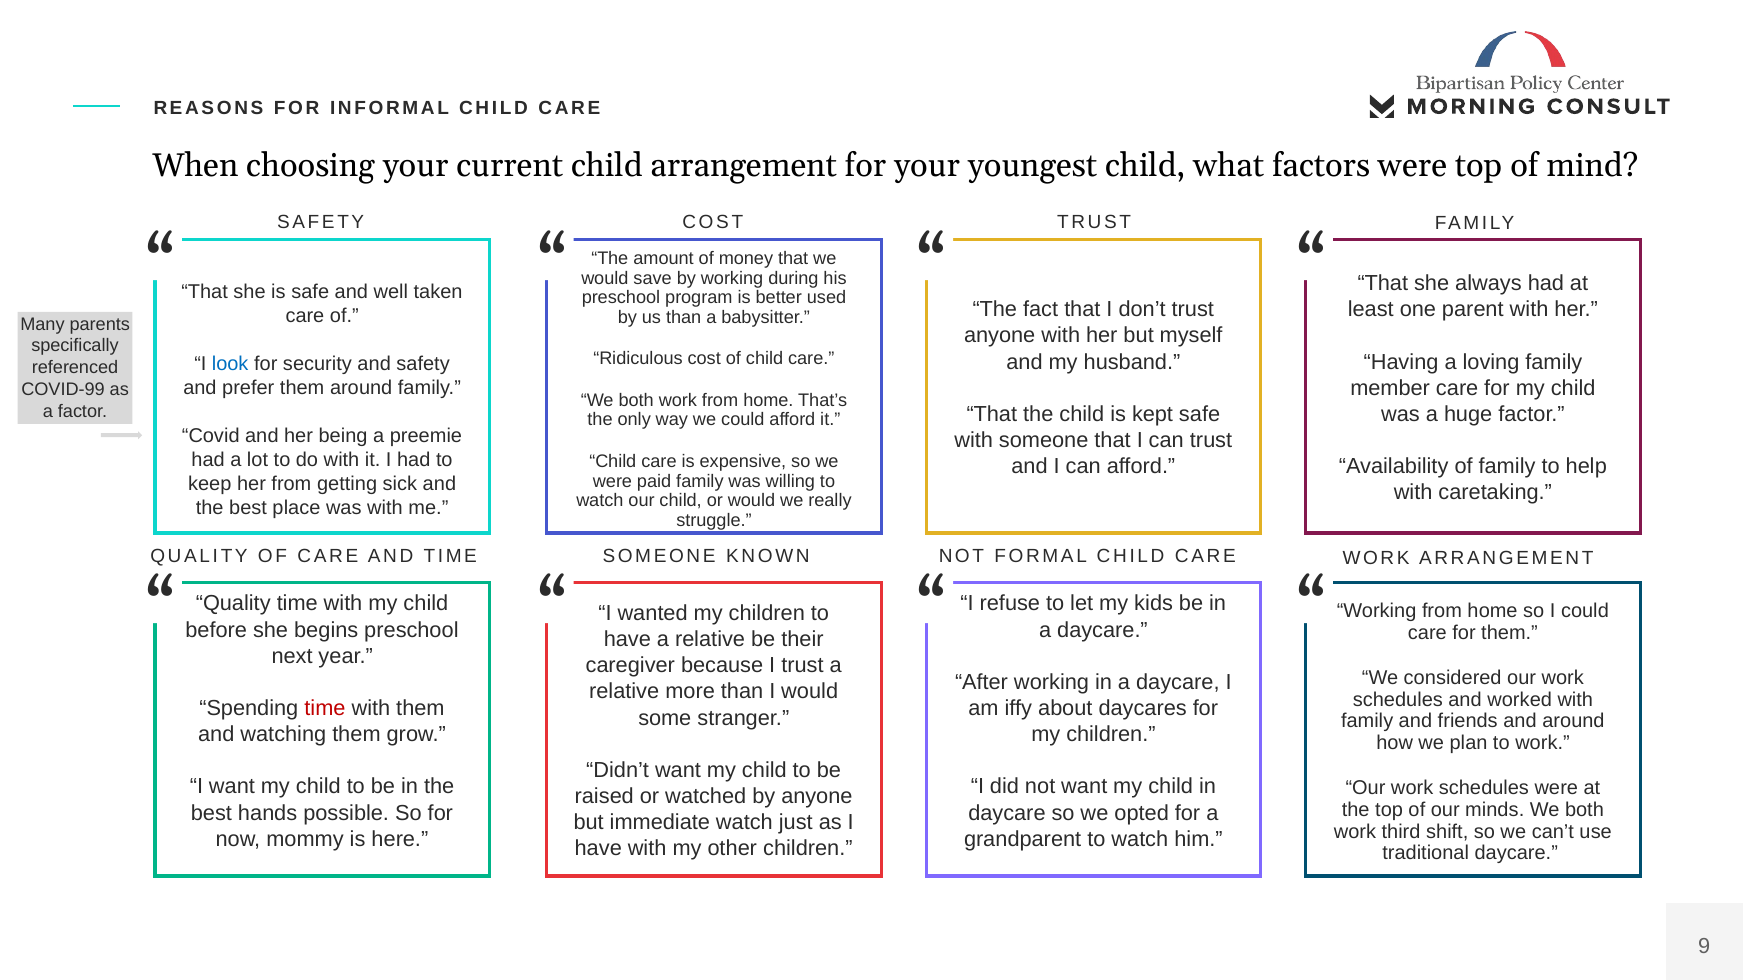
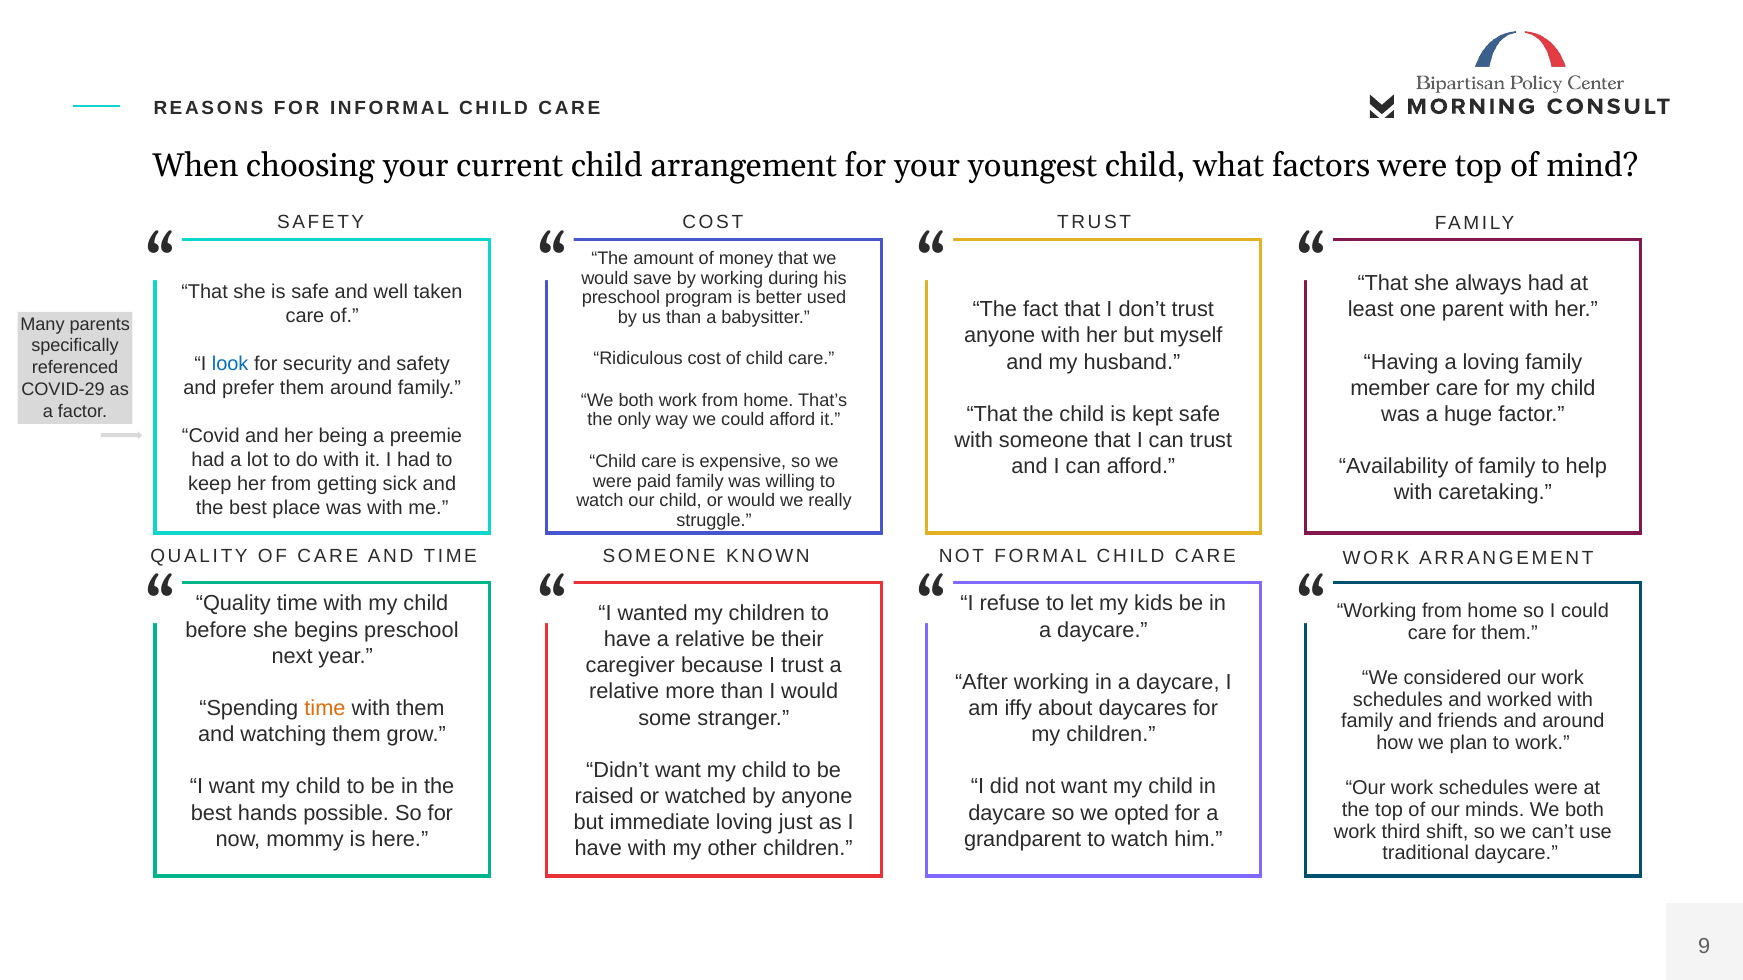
COVID-99: COVID-99 -> COVID-29 (63, 390)
time colour: red -> orange (325, 709)
immediate watch: watch -> loving (744, 823)
